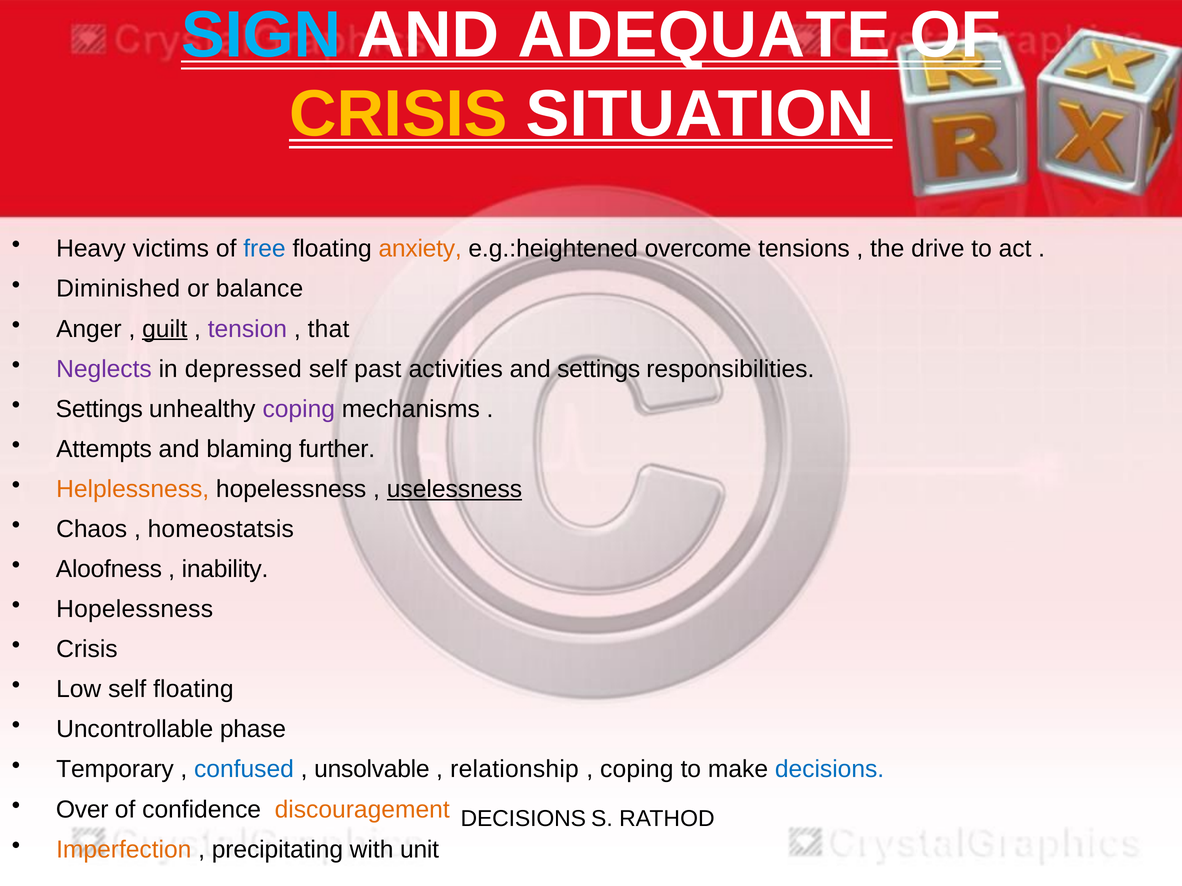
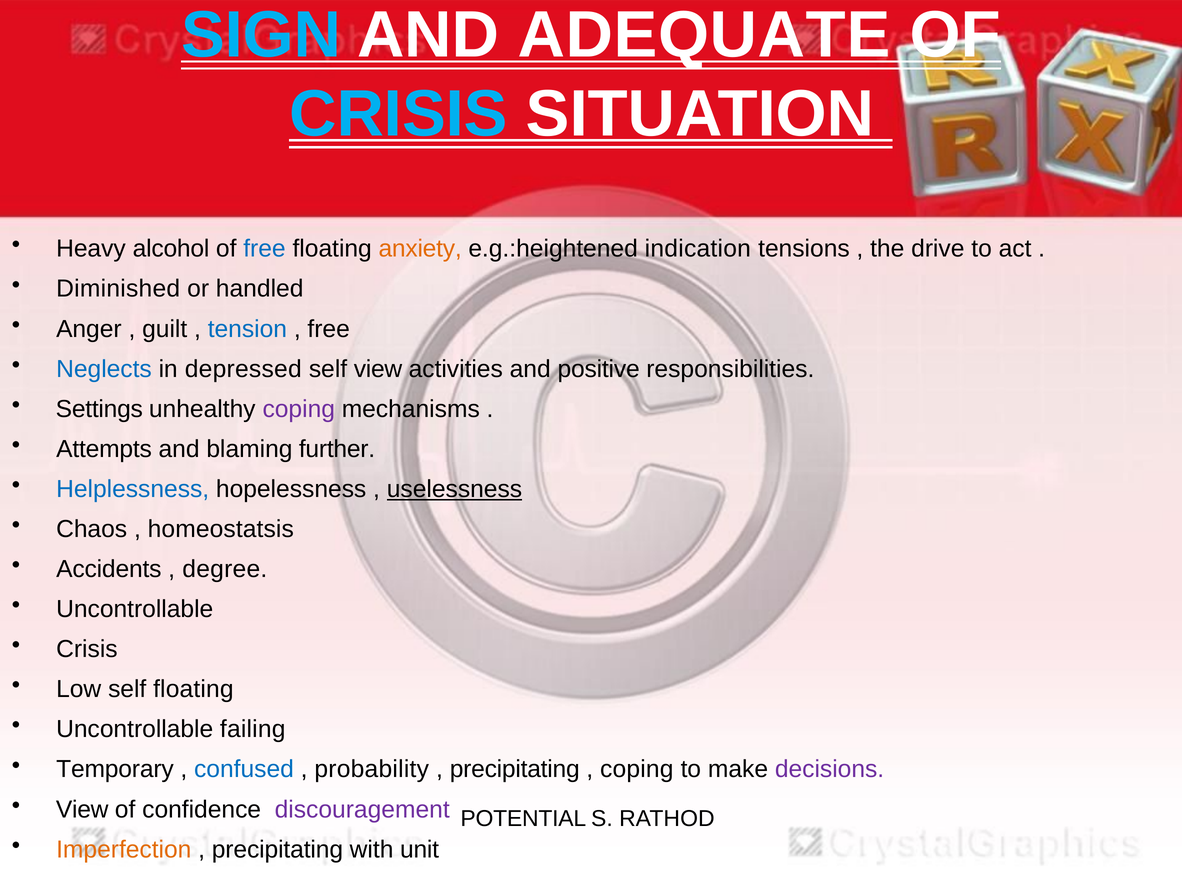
CRISIS colour: yellow -> light blue (398, 114)
victims: victims -> alcohol (171, 249)
overcome: overcome -> indication (698, 249)
balance: balance -> handled (260, 289)
guilt underline: present -> none (165, 329)
tension colour: purple -> blue (247, 329)
that: that -> free (329, 329)
Neglects colour: purple -> blue (104, 369)
self past: past -> view (378, 369)
and settings: settings -> positive (599, 369)
Helplessness colour: orange -> blue (133, 489)
Aloofness: Aloofness -> Accidents (109, 569)
inability: inability -> degree (225, 569)
Hopelessness: Hopelessness -> Uncontrollable (135, 610)
phase: phase -> failing (253, 730)
unsolvable: unsolvable -> probability (372, 770)
relationship: relationship -> precipitating (515, 770)
decisions colour: blue -> purple (830, 770)
Over: Over -> View (82, 810)
discouragement colour: orange -> purple (362, 810)
DECISIONS: DECISIONS -> POTENTIAL (523, 819)
